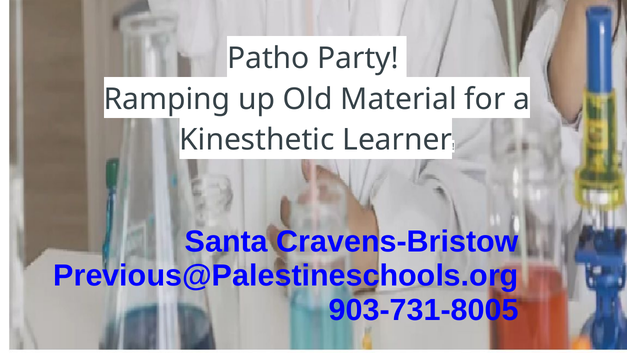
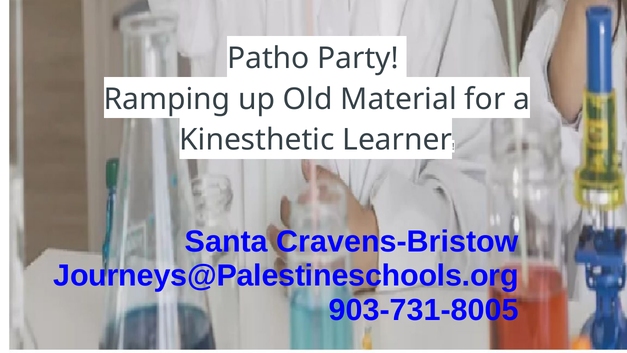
Previous@Palestineschools.org: Previous@Palestineschools.org -> Journeys@Palestineschools.org (286, 276)
